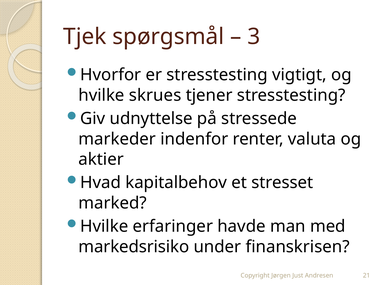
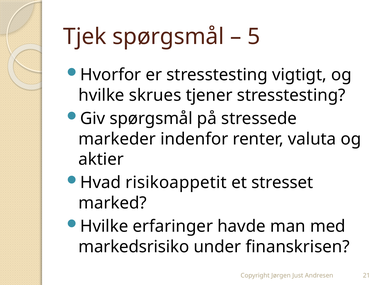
3: 3 -> 5 (254, 37)
Giv udnyttelse: udnyttelse -> spørgsmål (151, 118)
kapitalbehov: kapitalbehov -> risikoappetit (176, 182)
